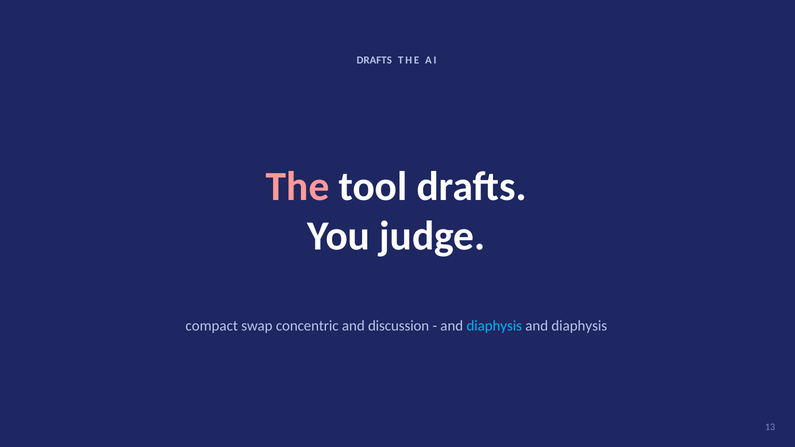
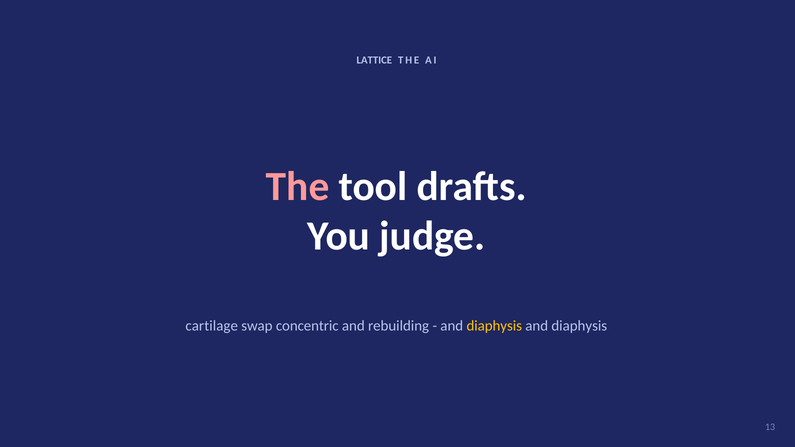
DRAFTS: DRAFTS -> LATTICE (374, 60)
compact: compact -> cartilage (212, 326)
discussion: discussion -> rebuilding (399, 326)
diaphysis colour: light blue -> yellow (494, 326)
